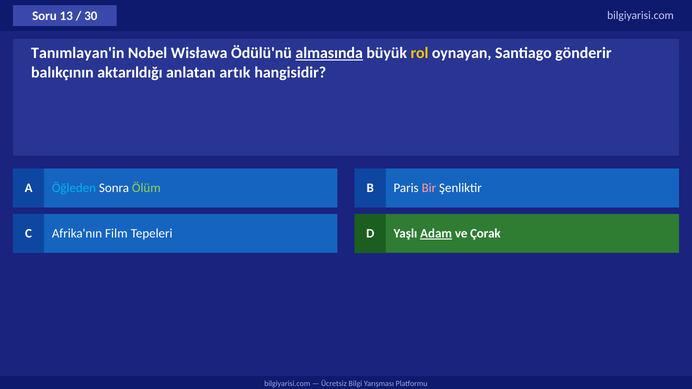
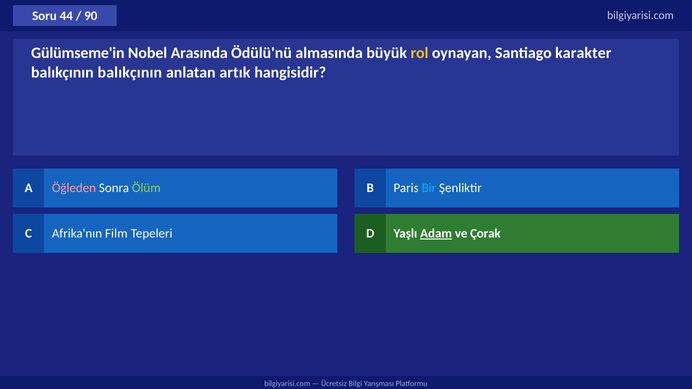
13: 13 -> 44 (66, 16)
30: 30 -> 90 (91, 16)
Tanımlayan'in: Tanımlayan'in -> Gülümseme'in (78, 53)
Wisława: Wisława -> Arasında (199, 53)
almasında underline: present -> none (329, 53)
gönderir: gönderir -> karakter (583, 53)
balıkçının aktarıldığı: aktarıldığı -> balıkçının (130, 73)
Öğleden colour: light blue -> pink (74, 188)
Bir colour: pink -> light blue (429, 188)
